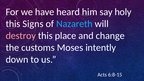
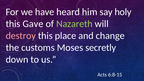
Signs: Signs -> Gave (33, 24)
Nazareth colour: light blue -> light green (74, 24)
intently: intently -> secretly (101, 48)
